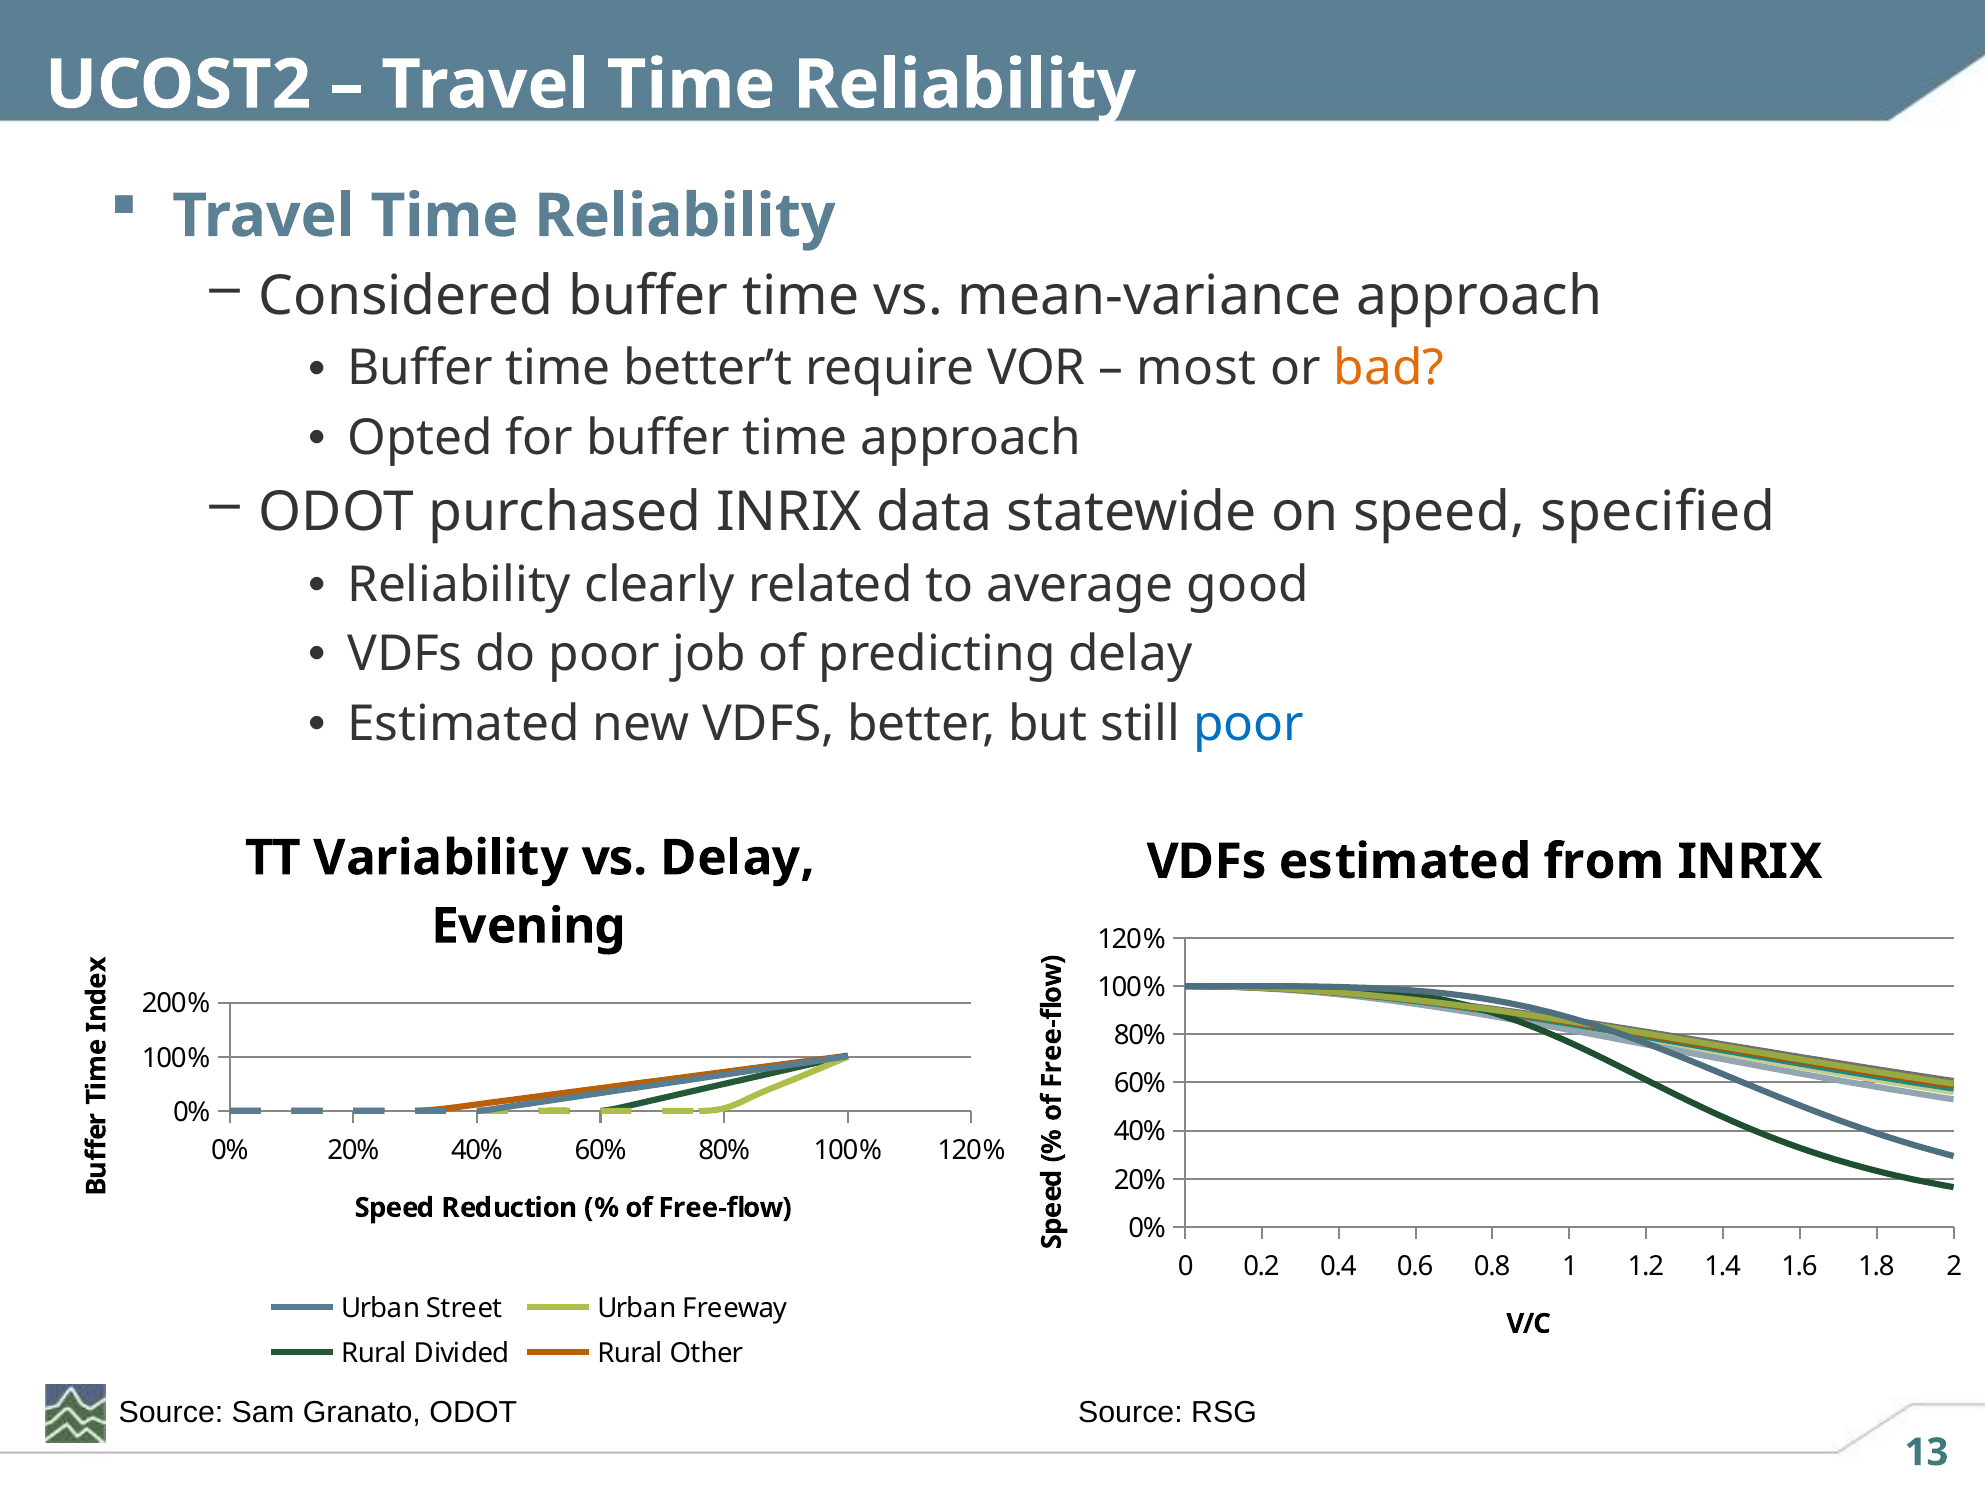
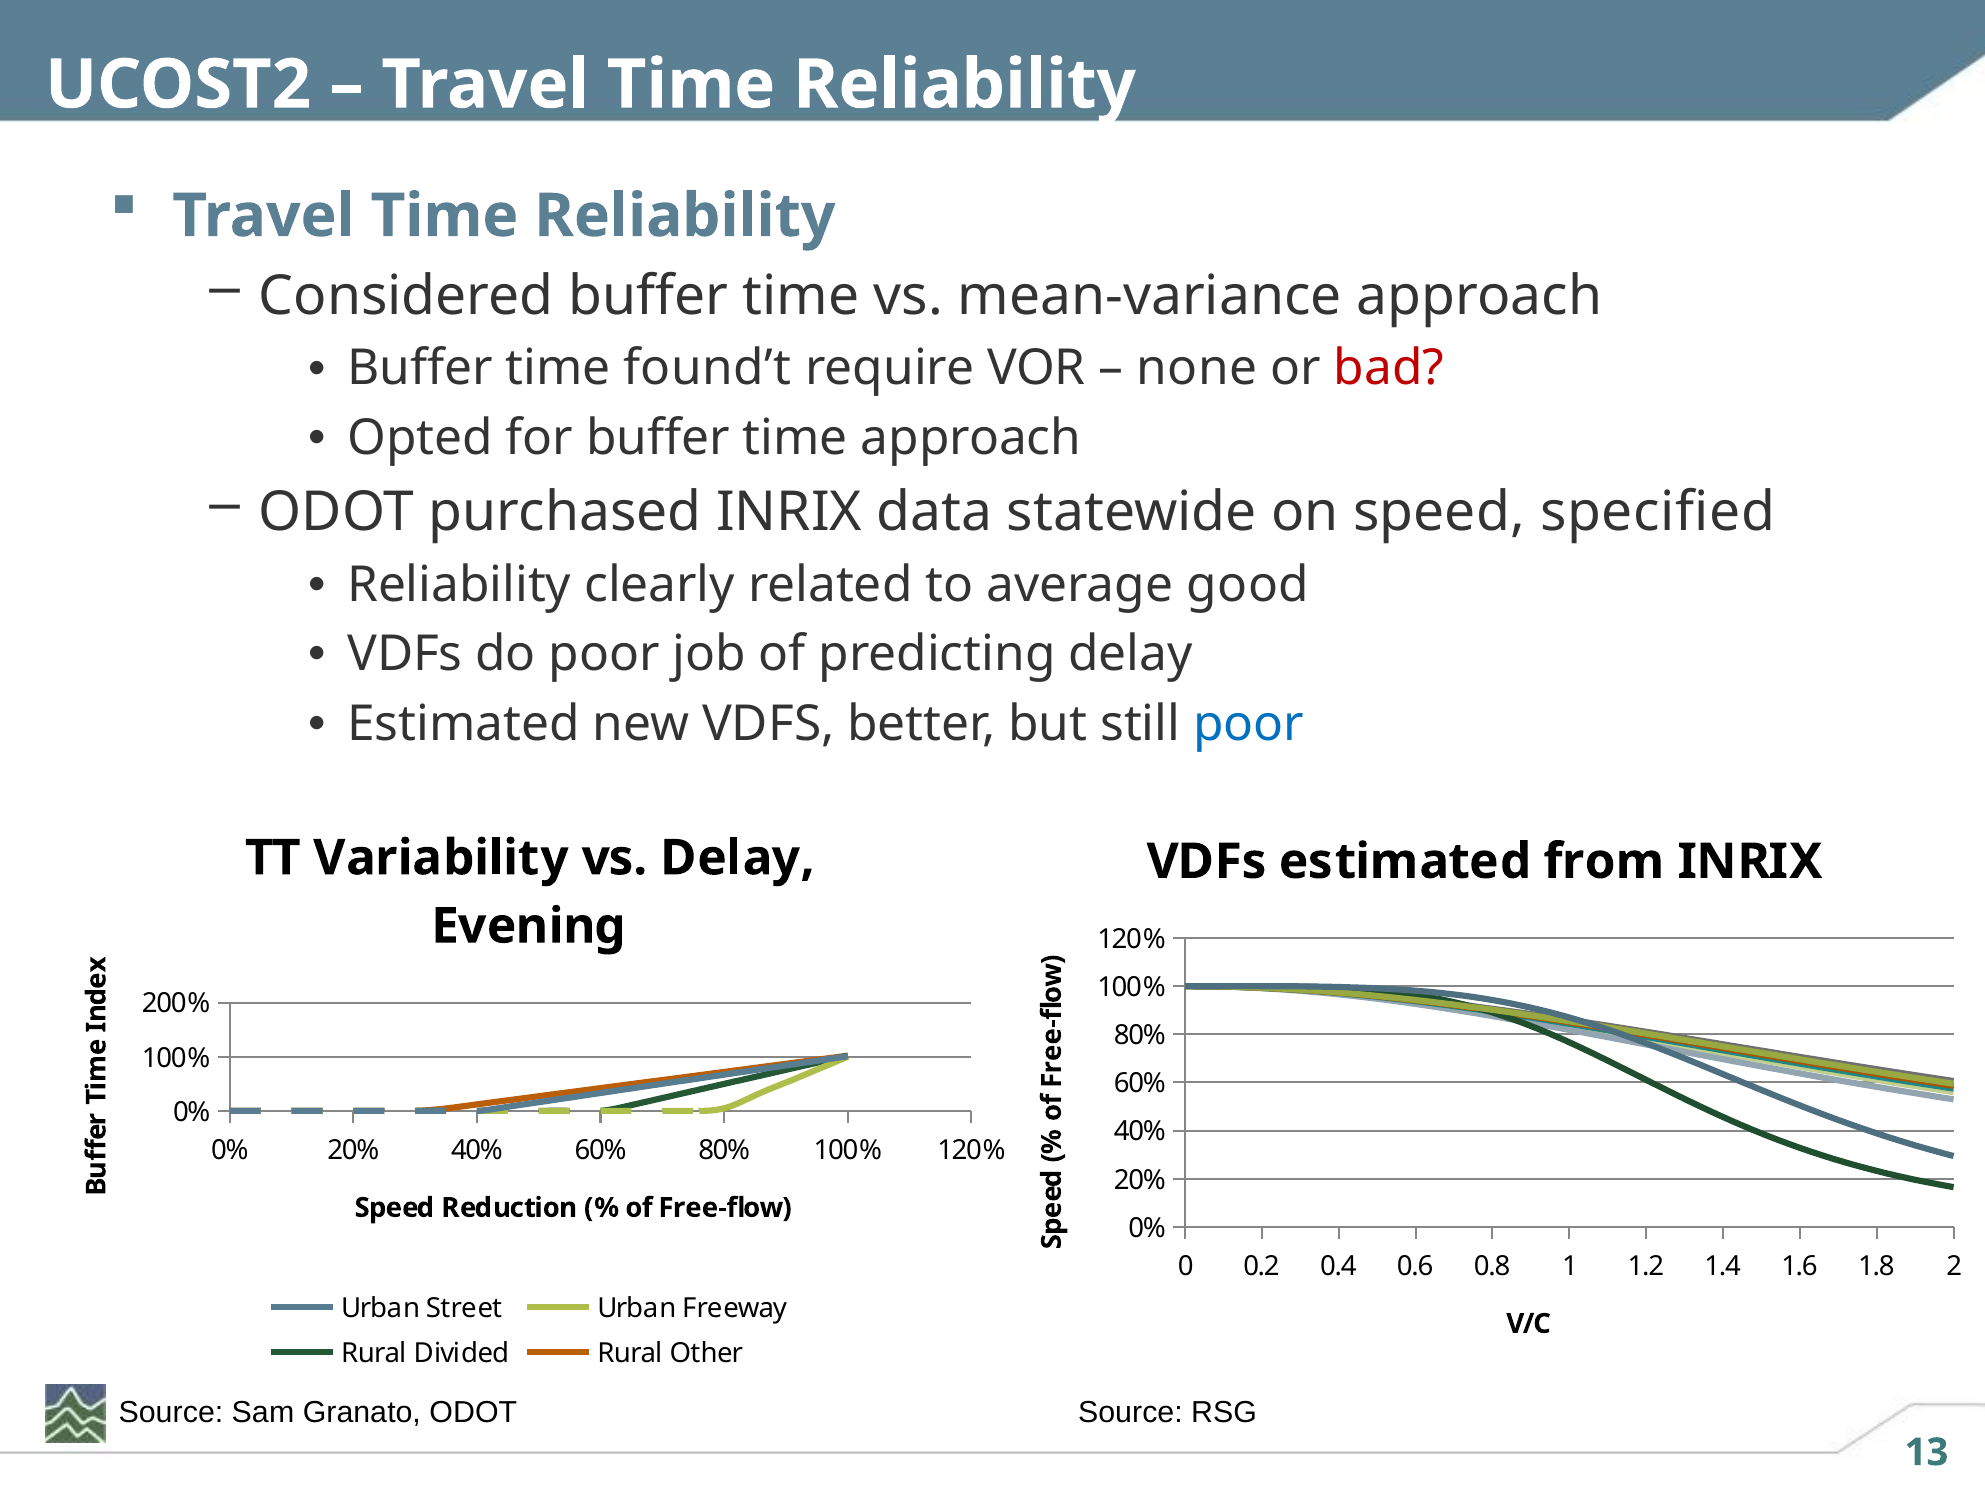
better’t: better’t -> found’t (708, 369)
most: most -> none (1197, 369)
bad colour: orange -> red (1389, 369)
